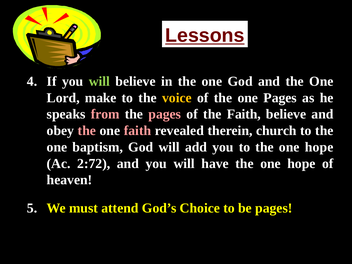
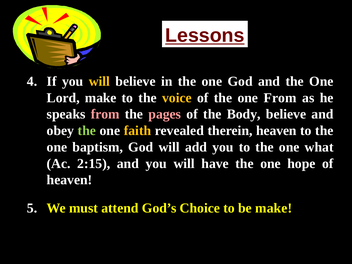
will colour: light green -> yellow (99, 81)
one Pages: Pages -> From (280, 98)
the Faith: Faith -> Body (244, 114)
the colour: pink -> light green (87, 131)
faith colour: pink -> yellow (138, 131)
therein church: church -> heaven (276, 131)
to the one hope: hope -> what (319, 147)
2:72: 2:72 -> 2:15 (94, 163)
be pages: pages -> make (274, 208)
